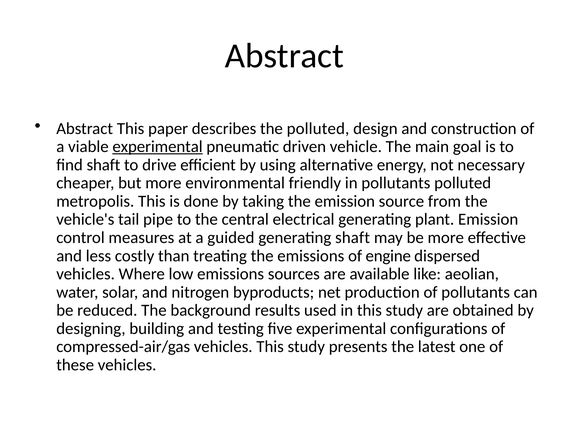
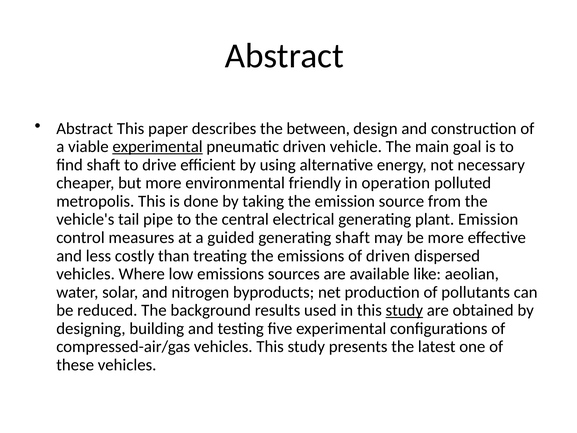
the polluted: polluted -> between (318, 128)
in pollutants: pollutants -> operation (396, 183)
of engine: engine -> driven (388, 256)
study underline: none -> present (404, 310)
